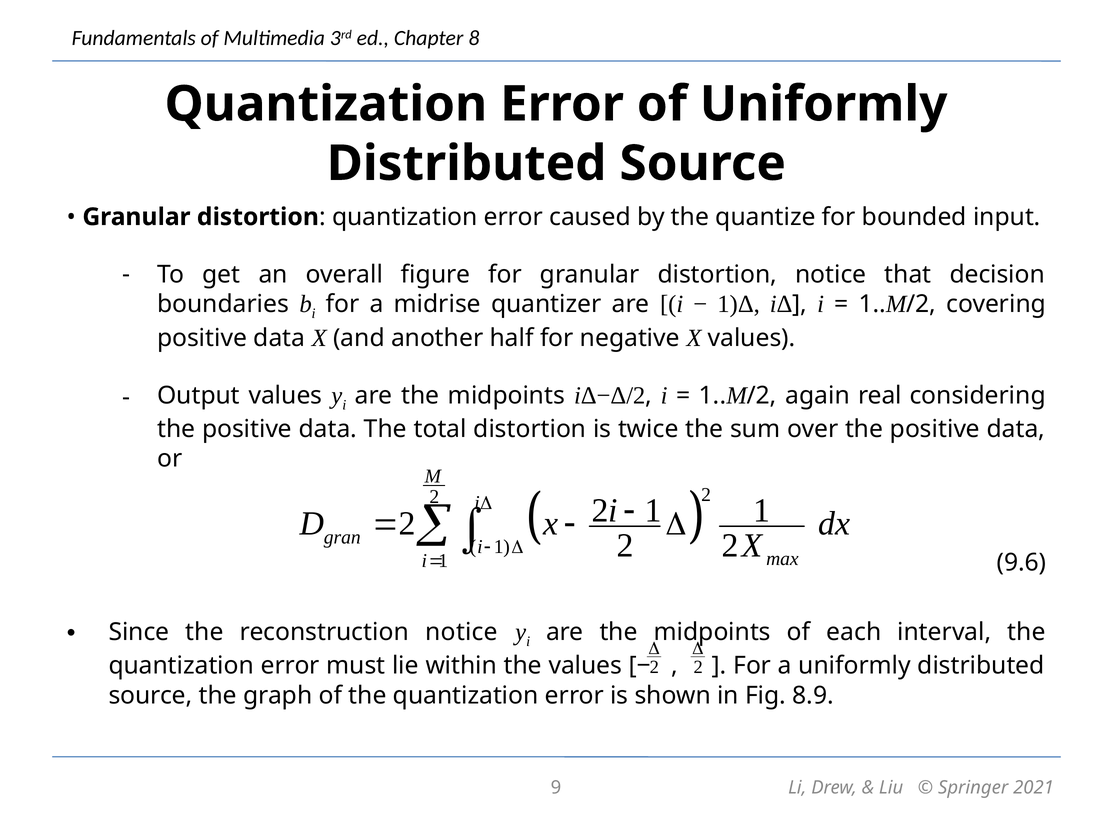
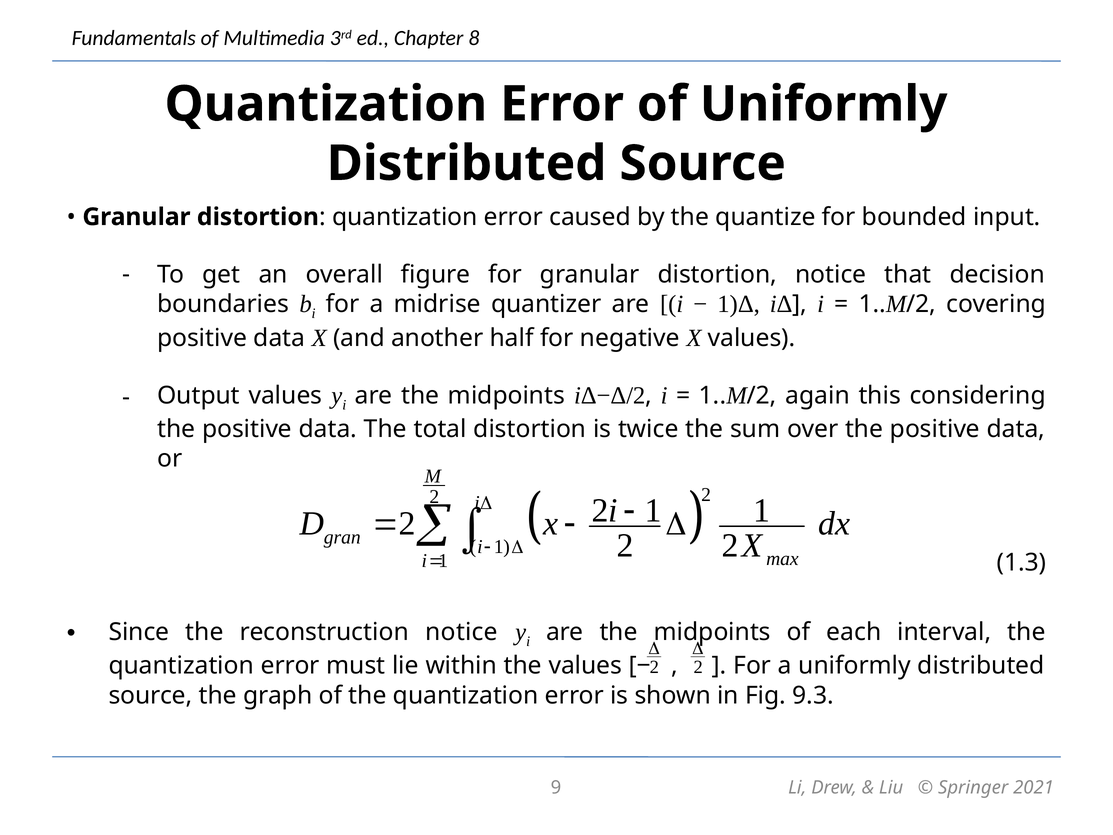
real: real -> this (880, 395)
9.6: 9.6 -> 1.3 (1021, 563)
8.9: 8.9 -> 9.3 (813, 695)
